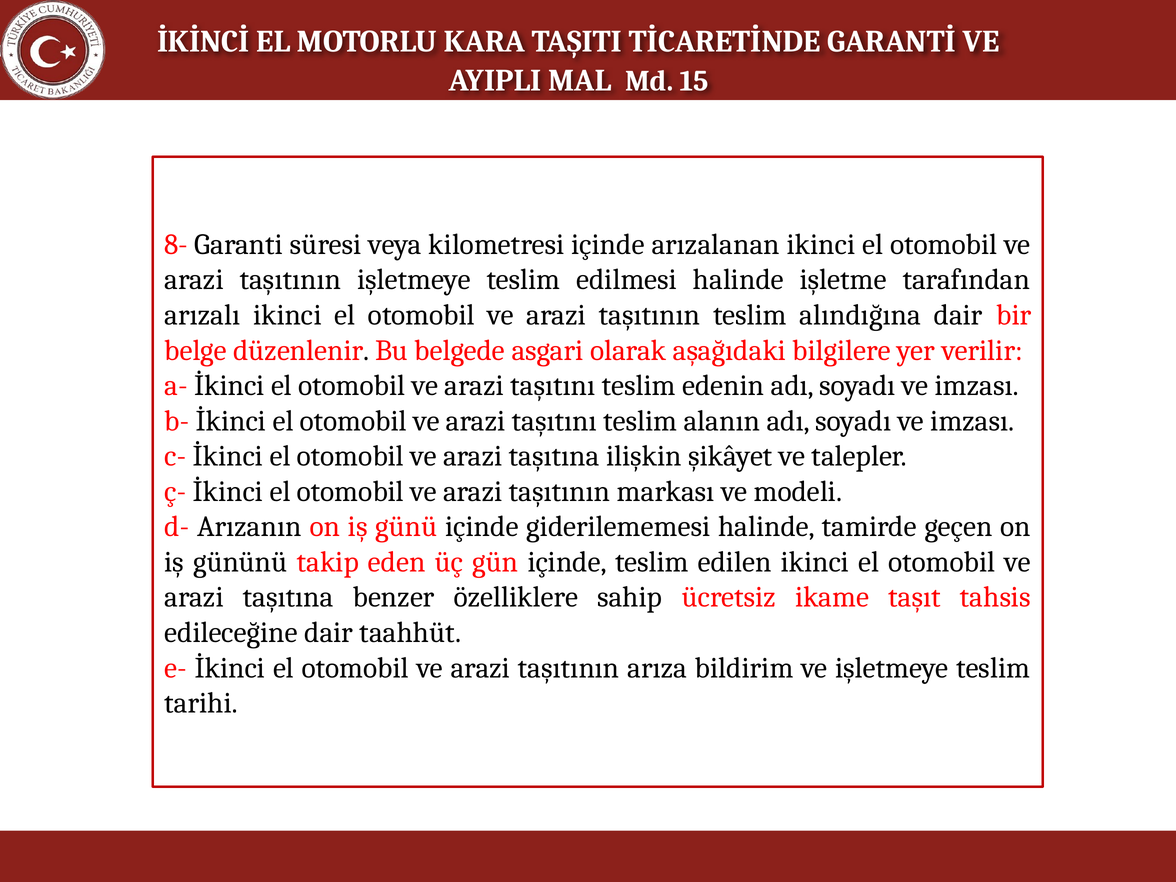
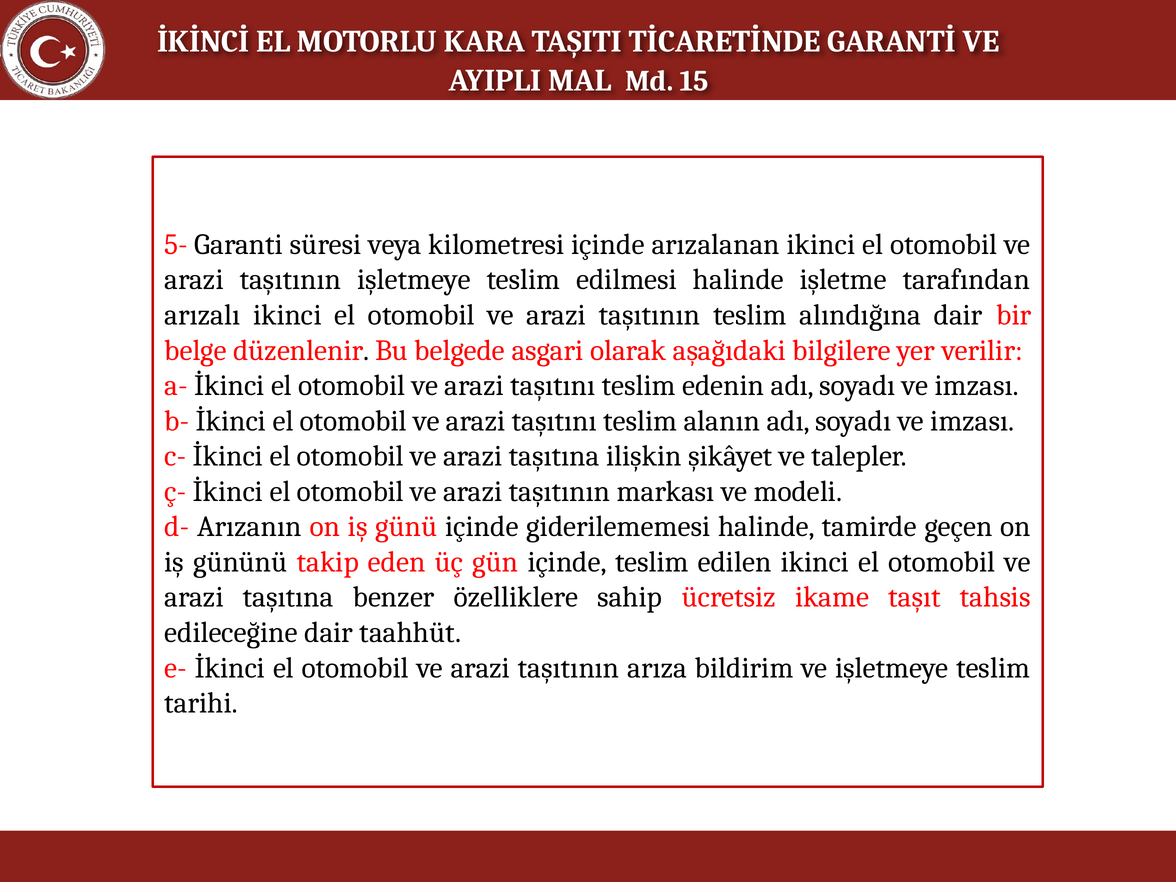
8-: 8- -> 5- (176, 244)
